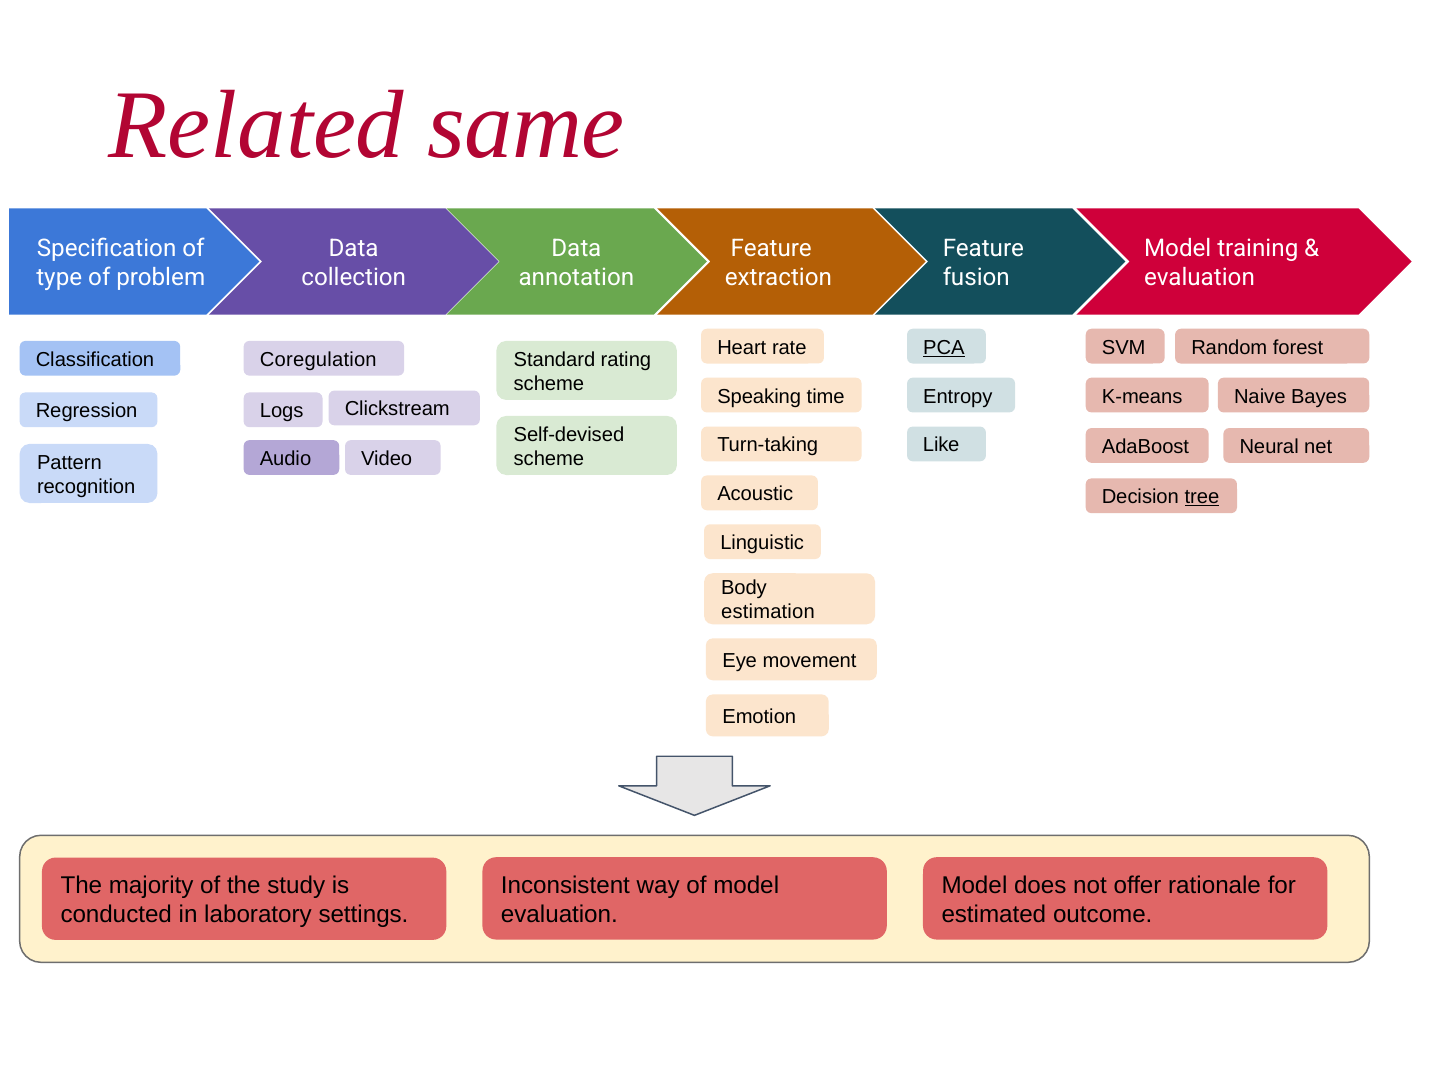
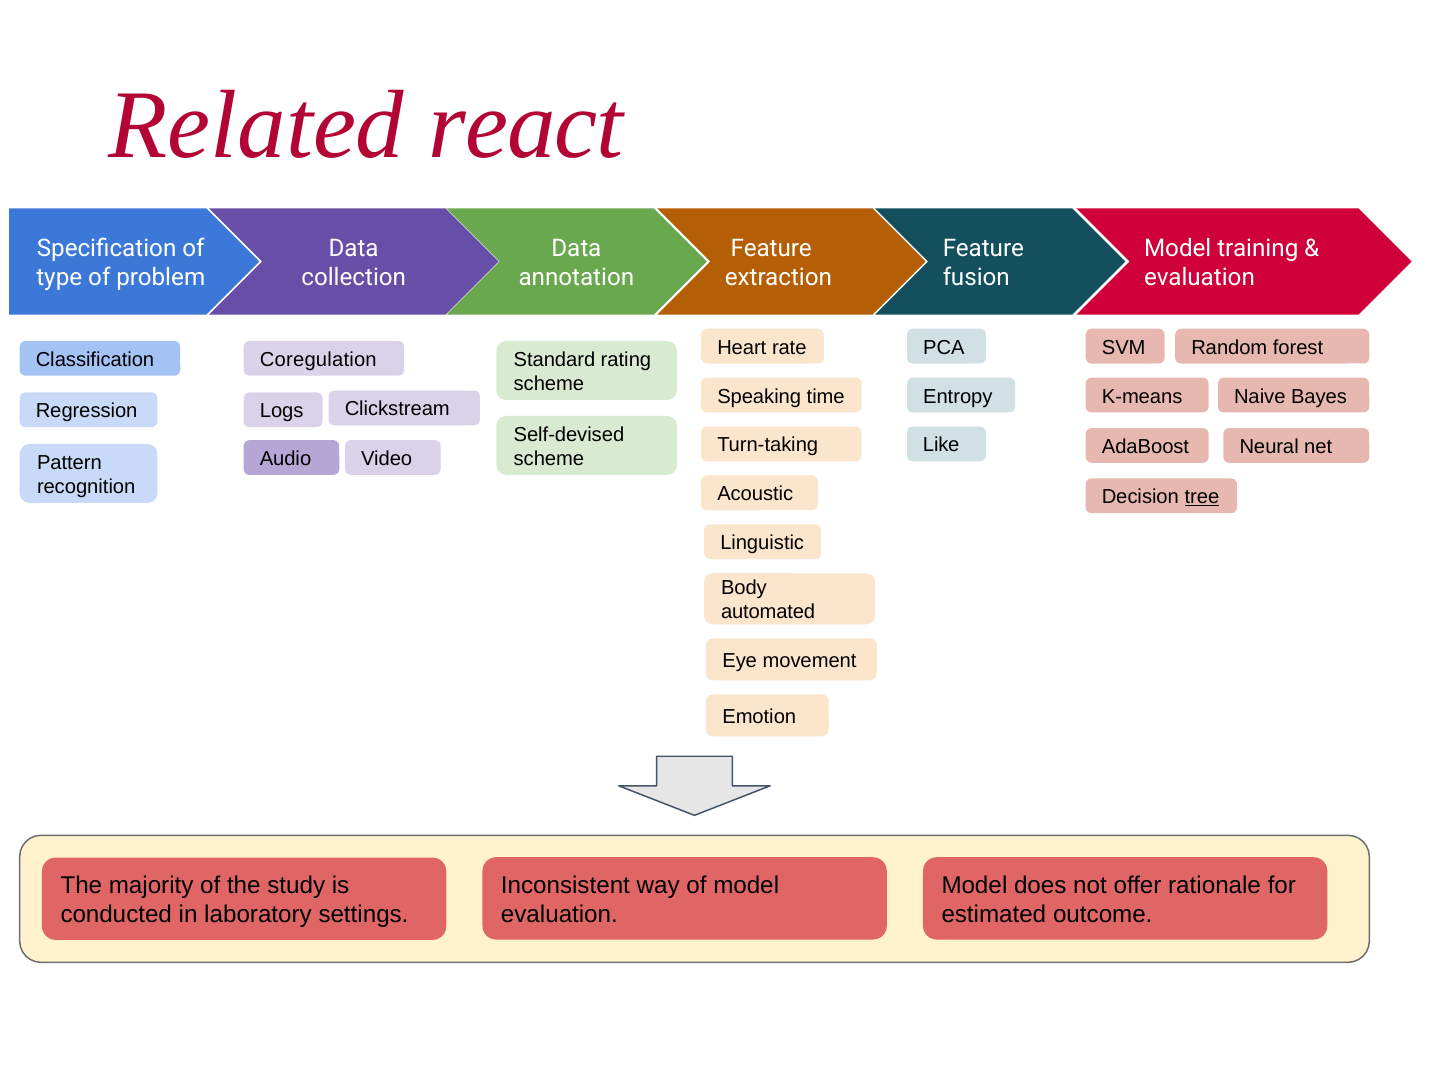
same: same -> react (526, 125)
PCA underline: present -> none (944, 347)
estimation: estimation -> automated (768, 612)
